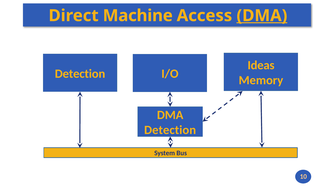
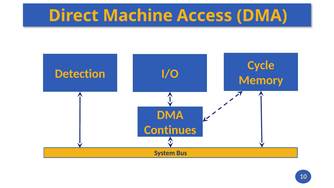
DMA underline: present -> none (262, 16)
Ideas: Ideas -> Cycle (261, 65)
Detection: Detection -> Continues (170, 130)
